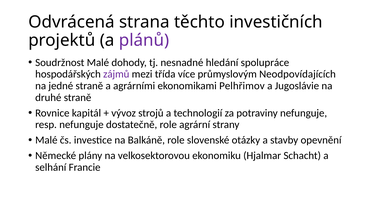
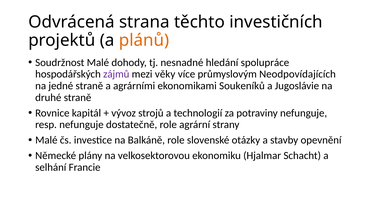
plánů colour: purple -> orange (144, 40)
třída: třída -> věky (165, 74)
Pelhřimov: Pelhřimov -> Soukeníků (242, 86)
